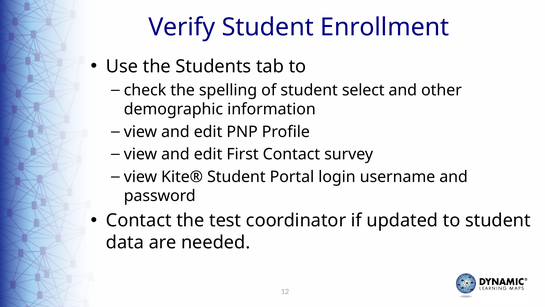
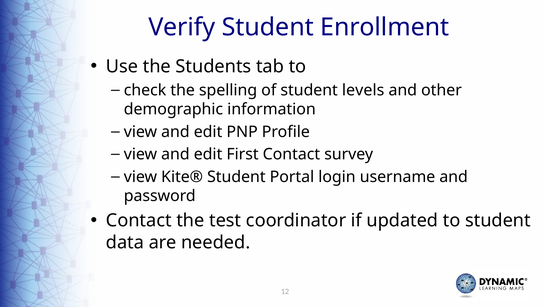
select: select -> levels (363, 90)
